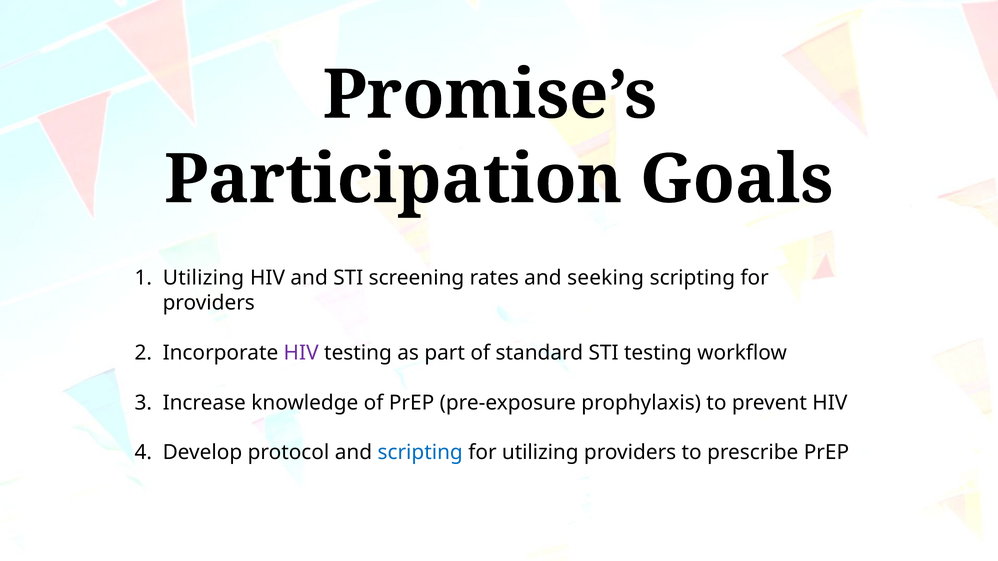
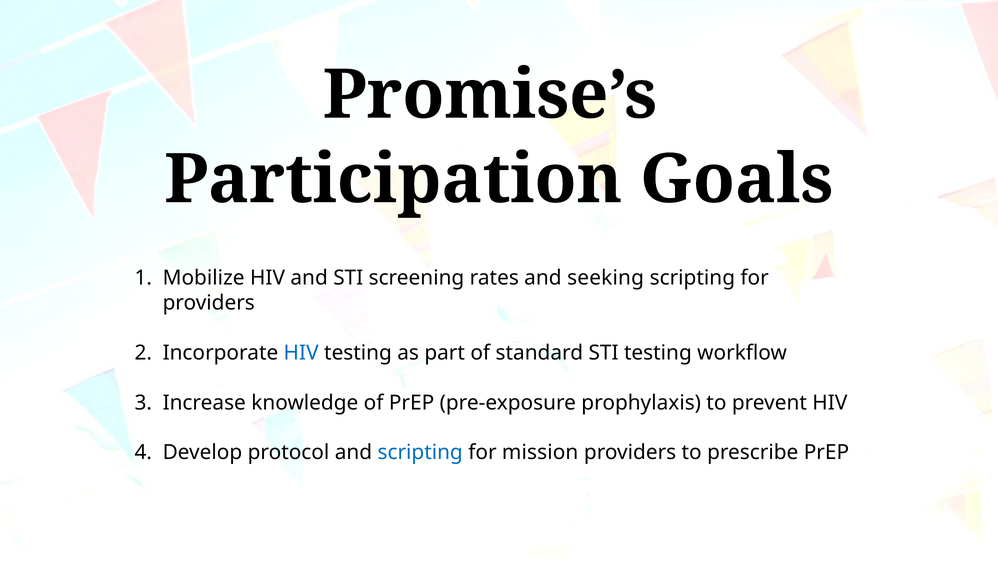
Utilizing: Utilizing -> Mobilize (204, 278)
HIV colour: purple -> blue (301, 353)
for utilizing: utilizing -> mission (540, 453)
